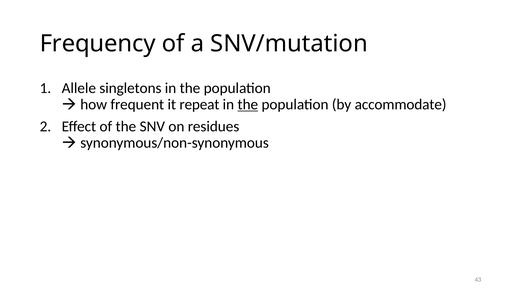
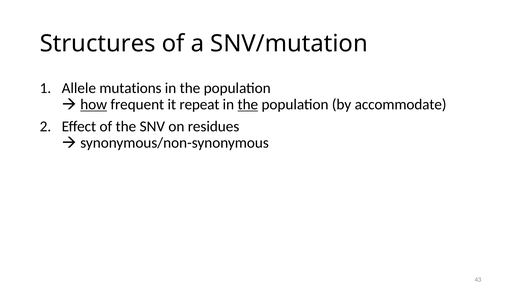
Frequency: Frequency -> Structures (98, 44)
singletons: singletons -> mutations (130, 88)
how underline: none -> present (94, 105)
